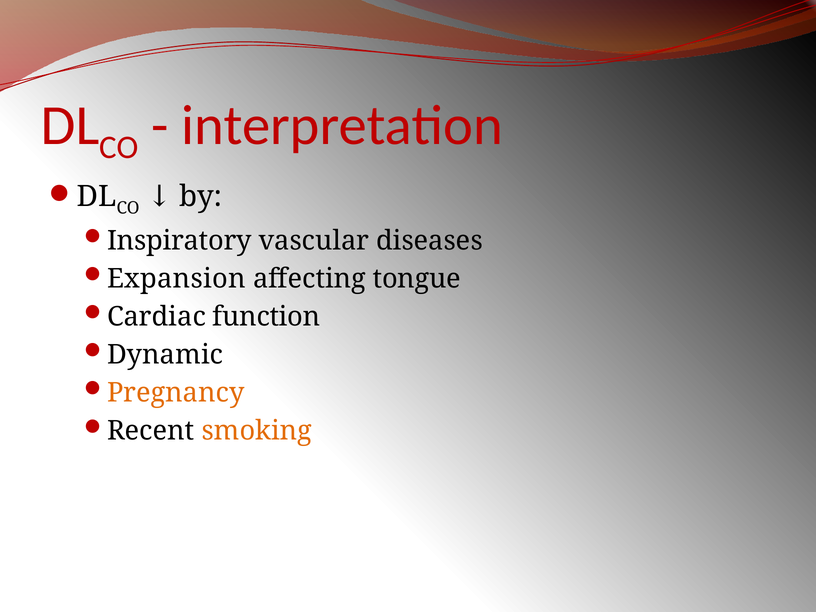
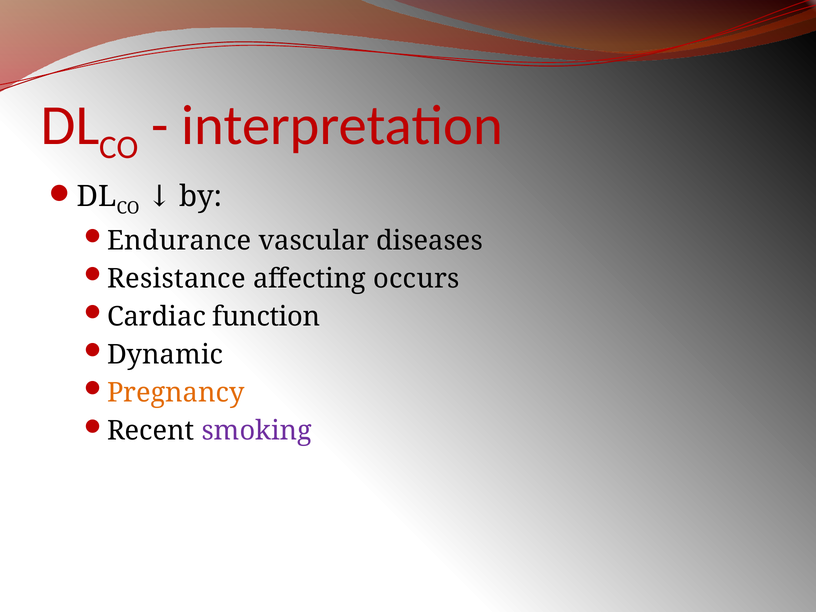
Inspiratory: Inspiratory -> Endurance (179, 241)
Expansion: Expansion -> Resistance (176, 279)
tongue: tongue -> occurs (416, 279)
smoking colour: orange -> purple (257, 431)
